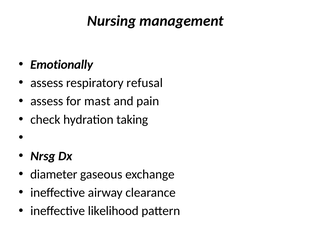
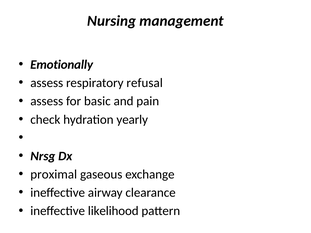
mast: mast -> basic (97, 101)
taking: taking -> yearly (132, 120)
diameter: diameter -> proximal (54, 175)
